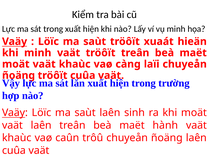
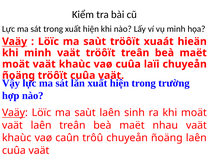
vaø càng: càng -> cuûa (128, 64)
hành: hành -> nhau (165, 125)
